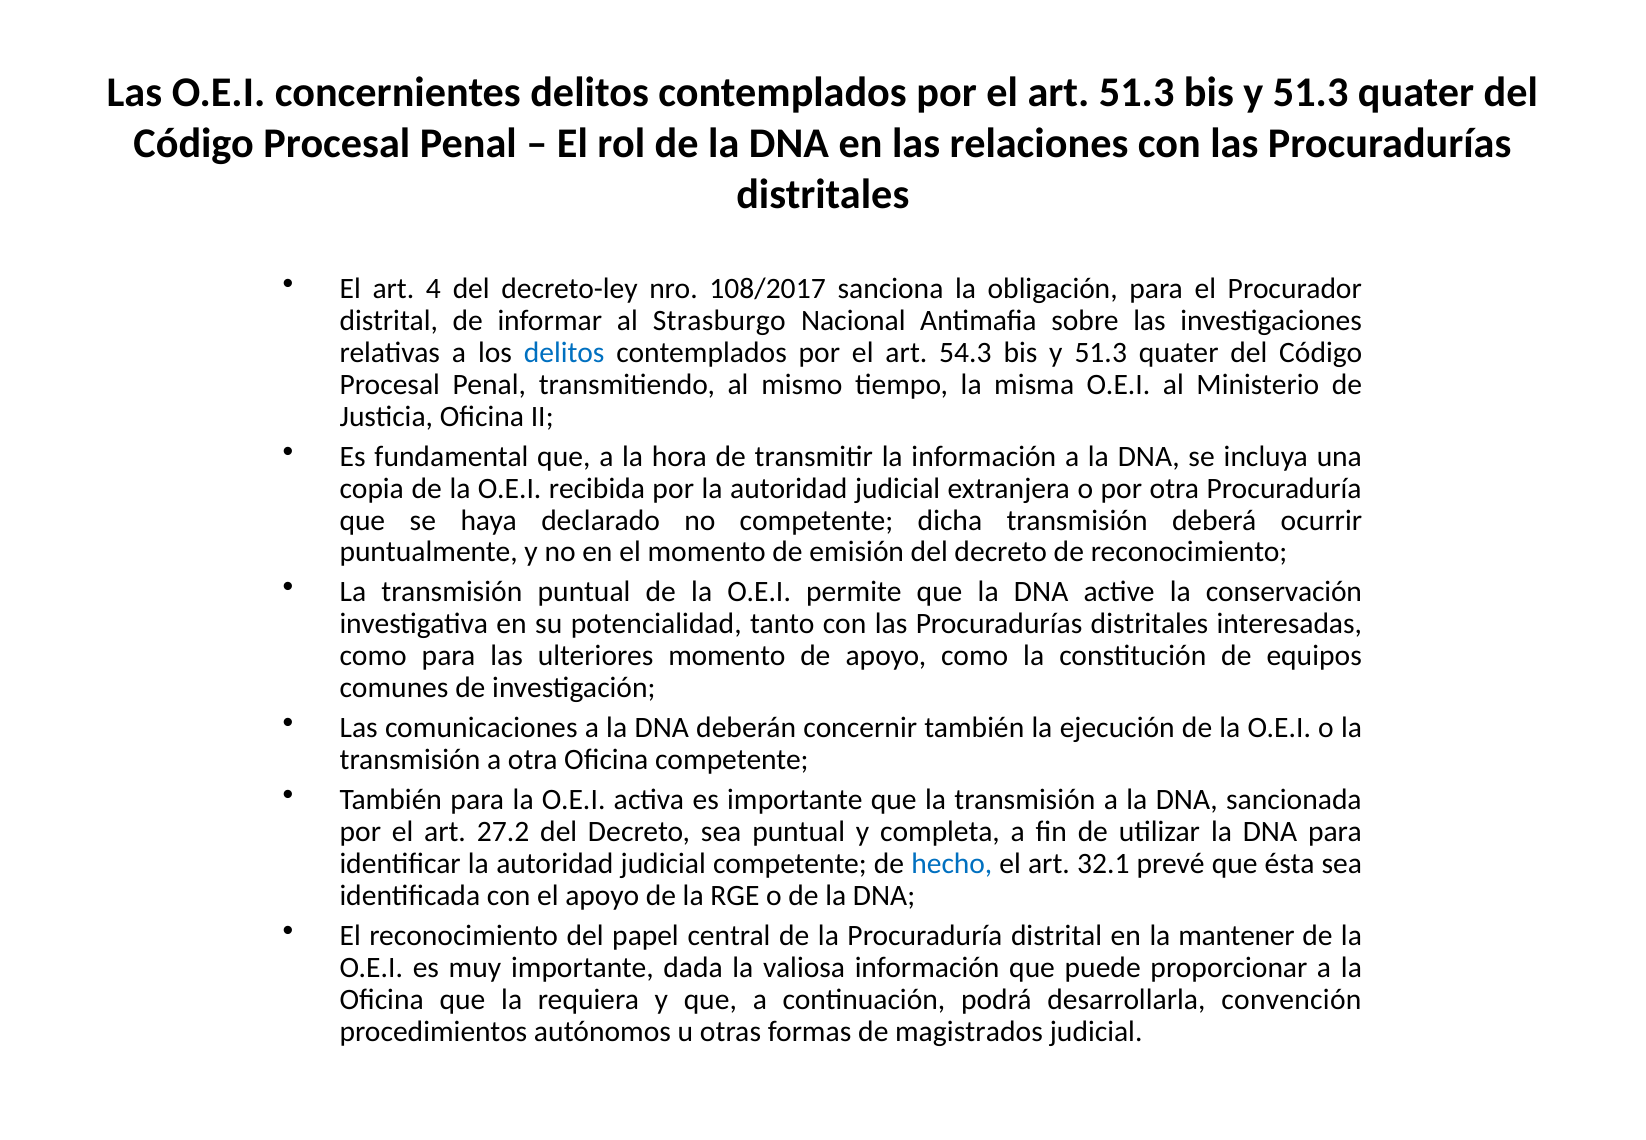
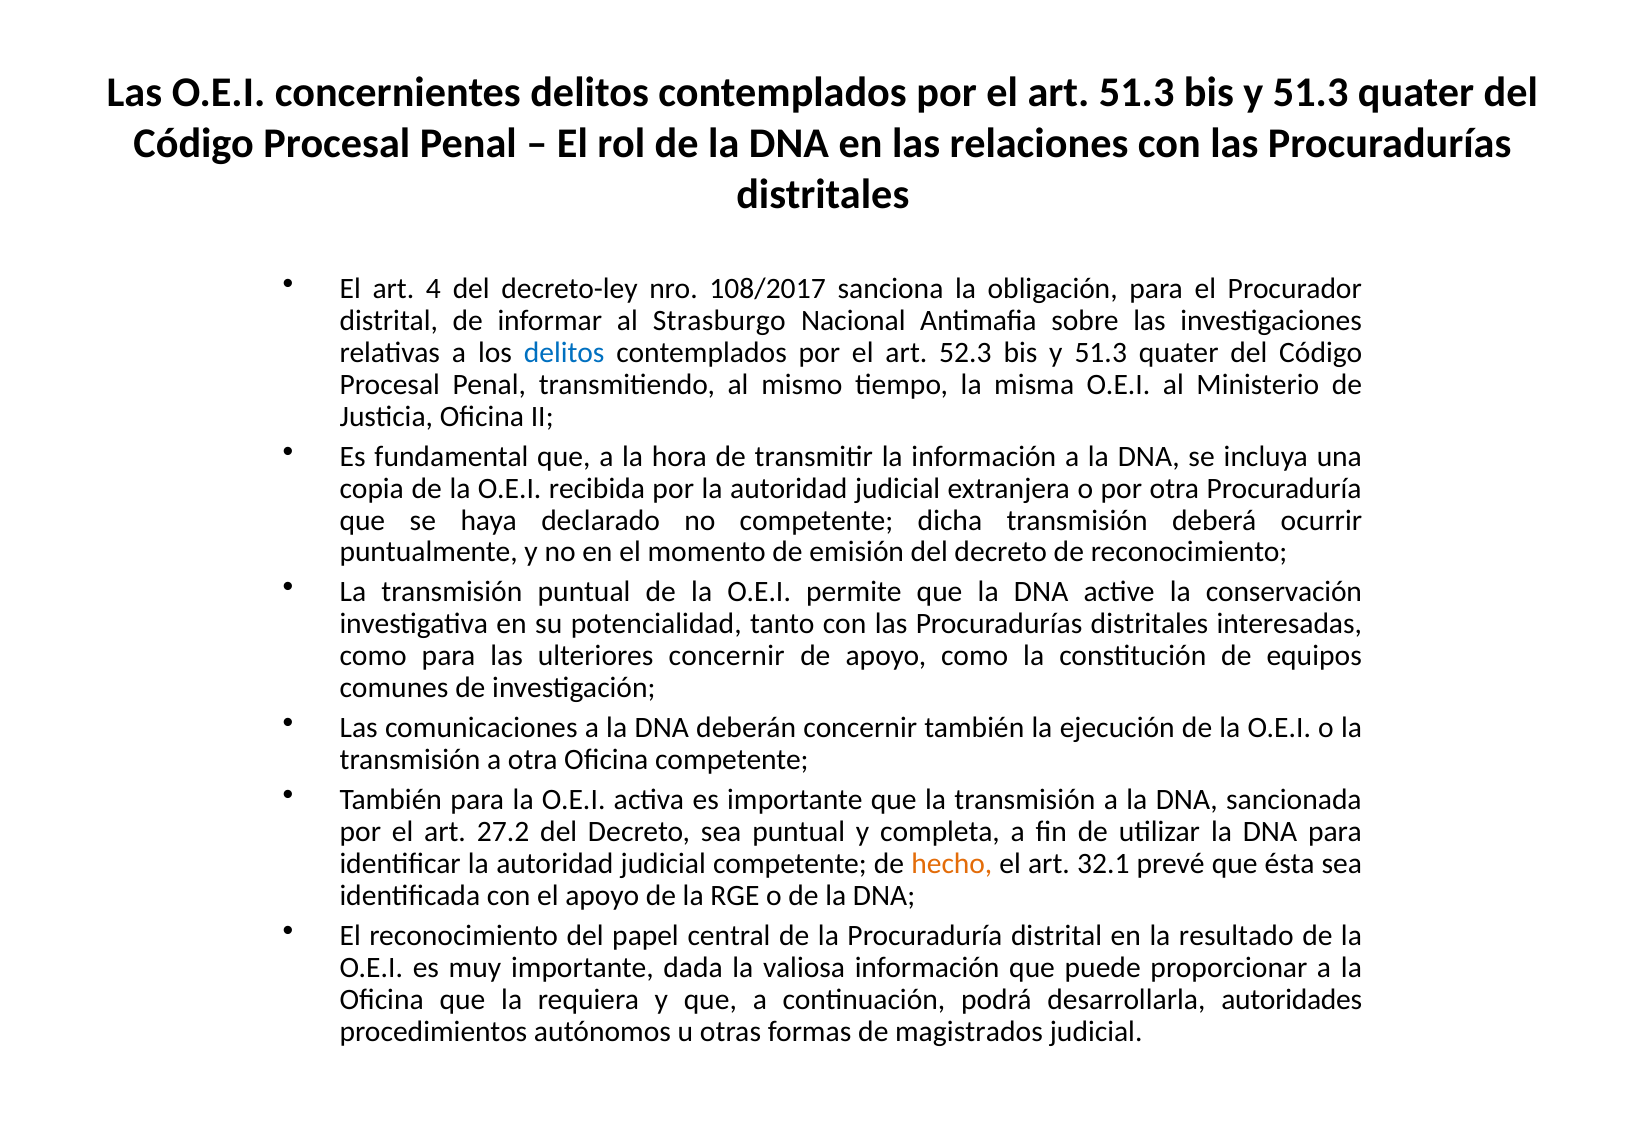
54.3: 54.3 -> 52.3 (965, 352)
ulteriores momento: momento -> concernir (727, 656)
hecho colour: blue -> orange (952, 863)
mantener: mantener -> resultado (1236, 935)
convención: convención -> autoridades (1292, 999)
